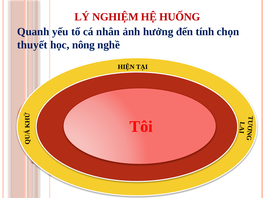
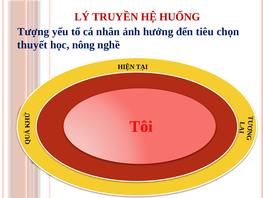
NGHIỆM: NGHIỆM -> TRUYỀN (115, 17)
Quanh: Quanh -> Tượng (33, 32)
tính: tính -> tiêu (205, 32)
